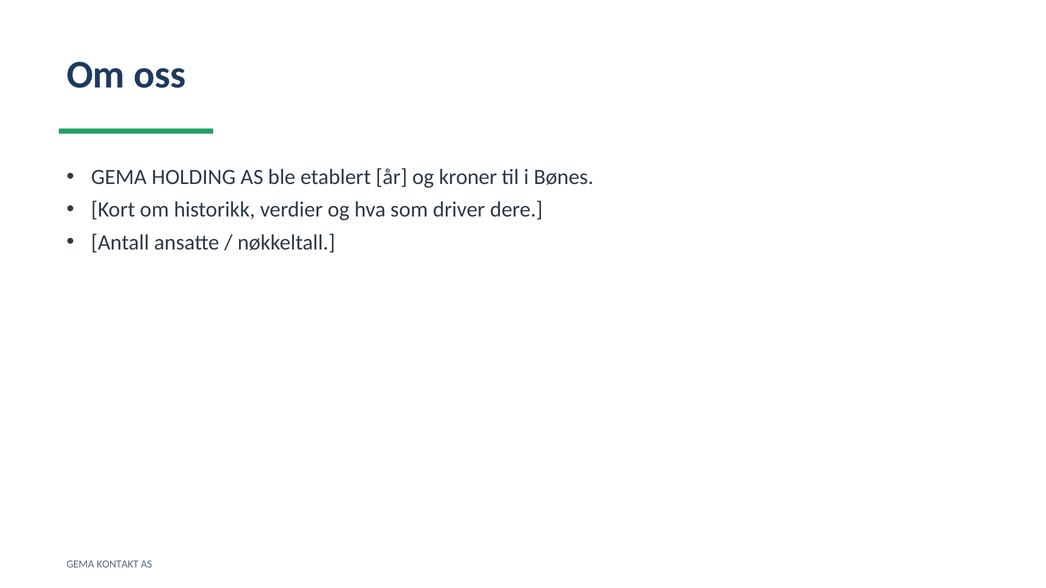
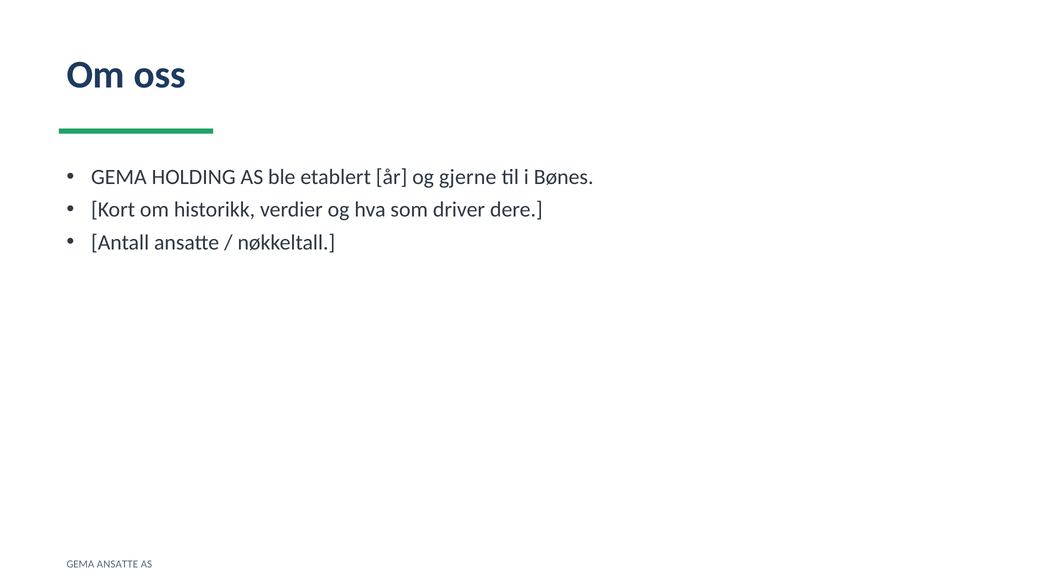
kroner: kroner -> gjerne (468, 177)
GEMA KONTAKT: KONTAKT -> ANSATTE (117, 565)
